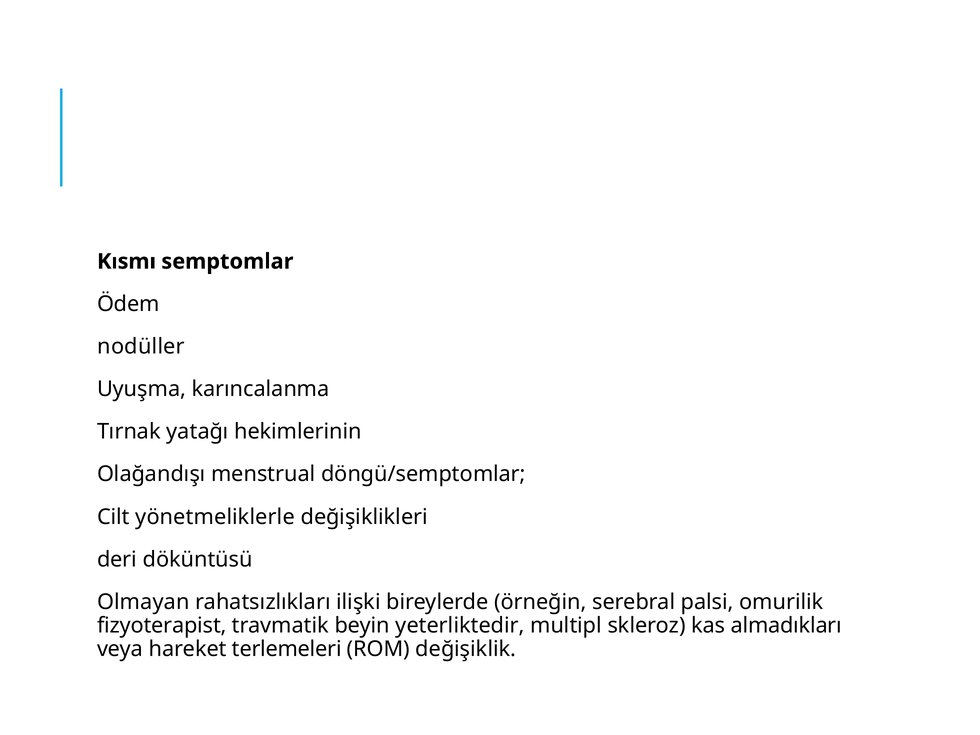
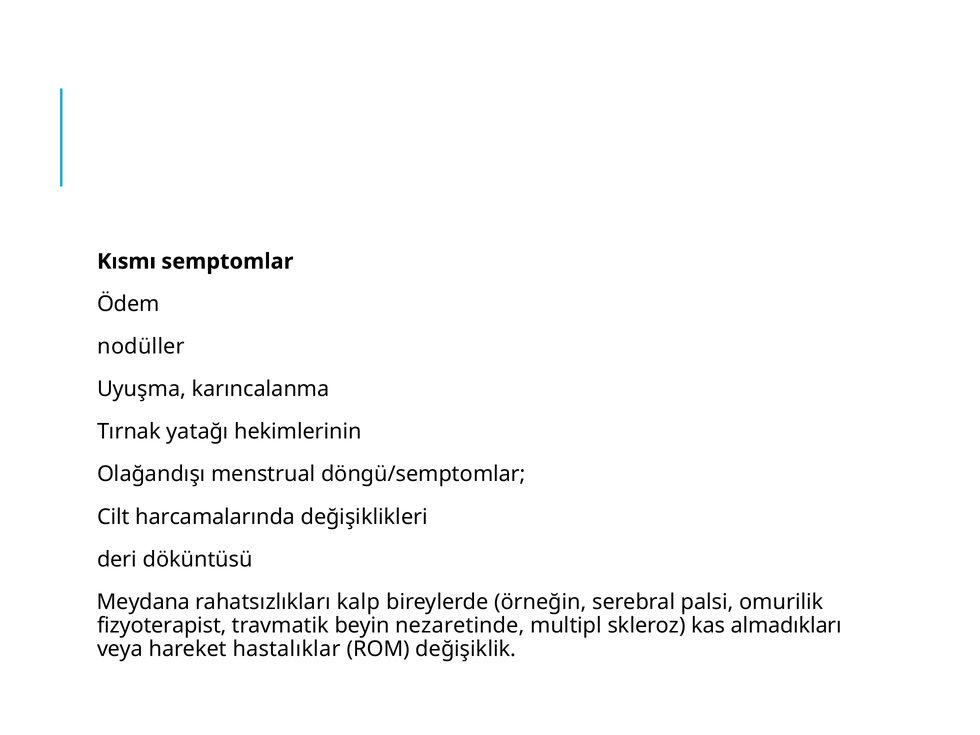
yönetmeliklerle: yönetmeliklerle -> harcamalarında (215, 517)
Olmayan: Olmayan -> Meydana (143, 602)
ilişki: ilişki -> kalp (358, 602)
yeterliktedir: yeterliktedir -> nezaretinde (460, 625)
terlemeleri: terlemeleri -> hastalıklar (287, 649)
